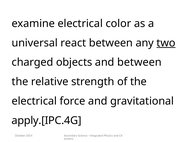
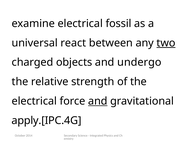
color: color -> fossil (118, 23)
and between: between -> undergo (139, 62)
and underline: none -> present (98, 101)
